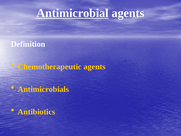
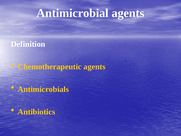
Antimicrobial underline: present -> none (73, 13)
